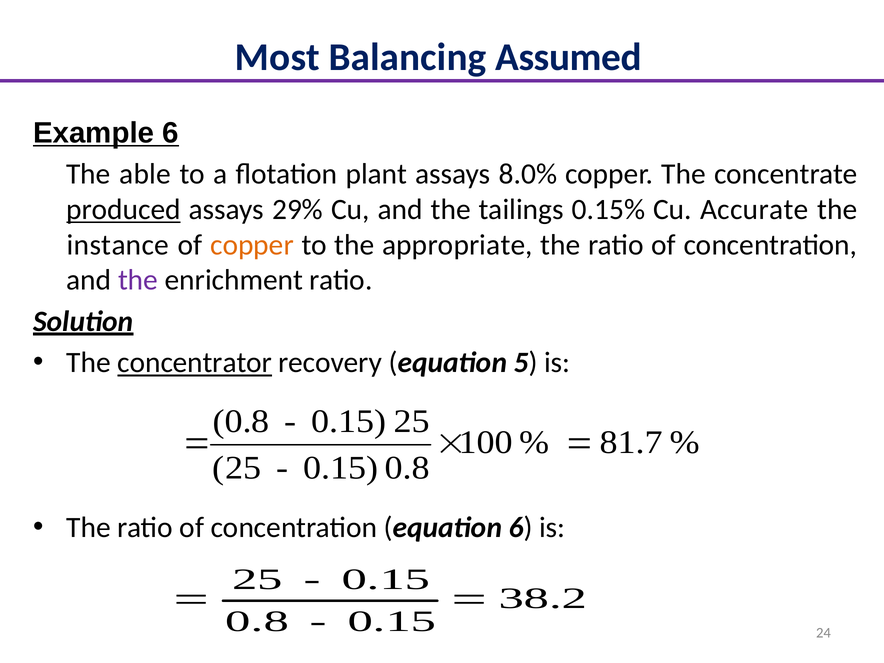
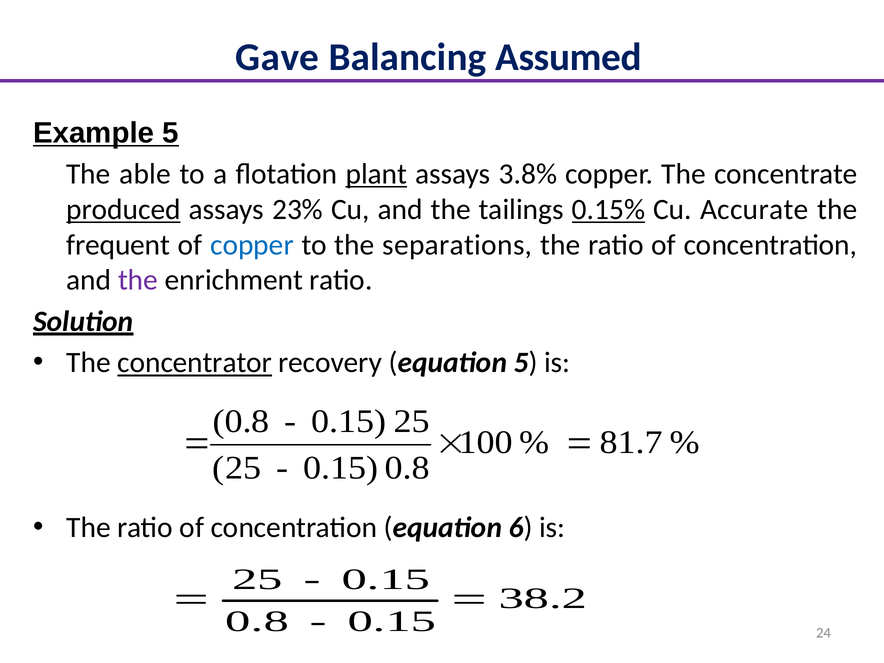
Most: Most -> Gave (277, 57)
Example 6: 6 -> 5 (171, 133)
plant underline: none -> present (376, 174)
8.0%: 8.0% -> 3.8% (528, 174)
29%: 29% -> 23% (298, 209)
0.15% underline: none -> present (608, 209)
instance: instance -> frequent (118, 245)
copper colour: orange -> blue (252, 245)
appropriate: appropriate -> separations (457, 245)
